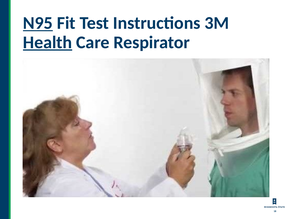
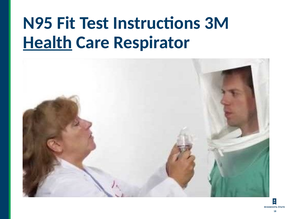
N95 underline: present -> none (38, 23)
